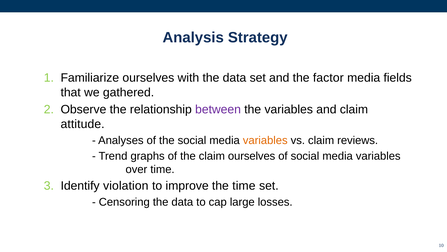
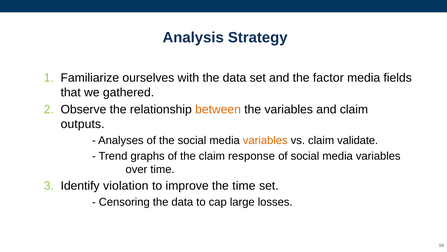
between colour: purple -> orange (218, 109)
attitude: attitude -> outputs (83, 124)
reviews: reviews -> validate (358, 140)
claim ourselves: ourselves -> response (252, 156)
